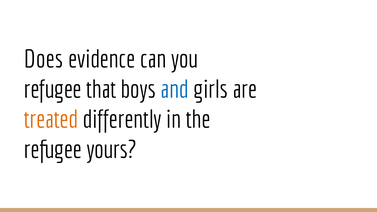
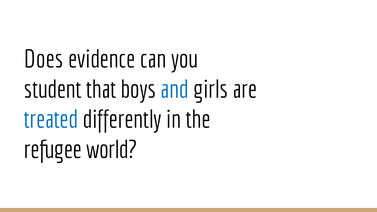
refugee: refugee -> student (53, 90)
treated colour: orange -> blue (51, 120)
yours: yours -> world (112, 150)
